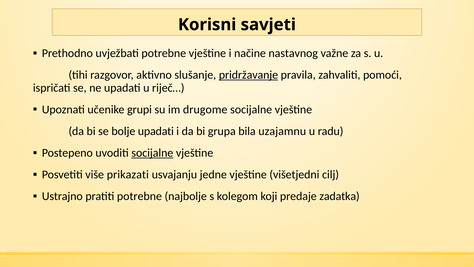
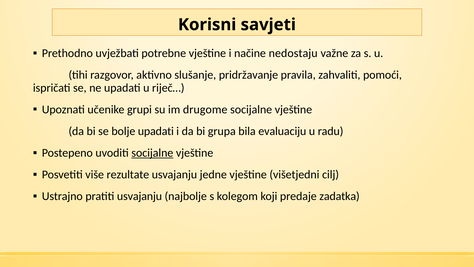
nastavnog: nastavnog -> nedostaju (293, 53)
pridržavanje underline: present -> none (248, 75)
uzajamnu: uzajamnu -> evaluaciju (282, 131)
prikazati: prikazati -> rezultate (128, 174)
pratiti potrebne: potrebne -> usvajanju (140, 196)
